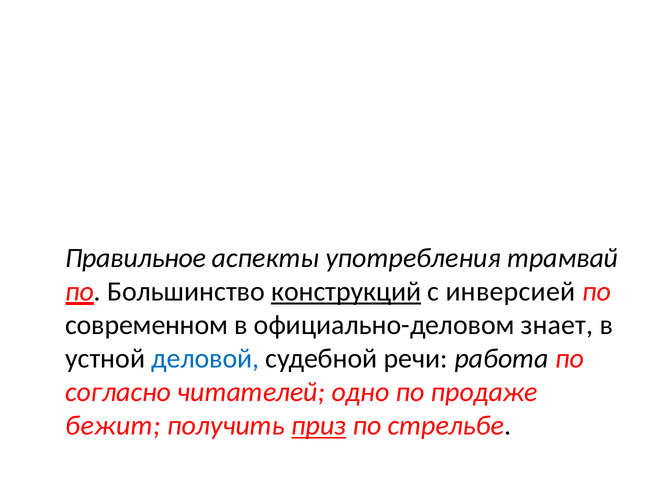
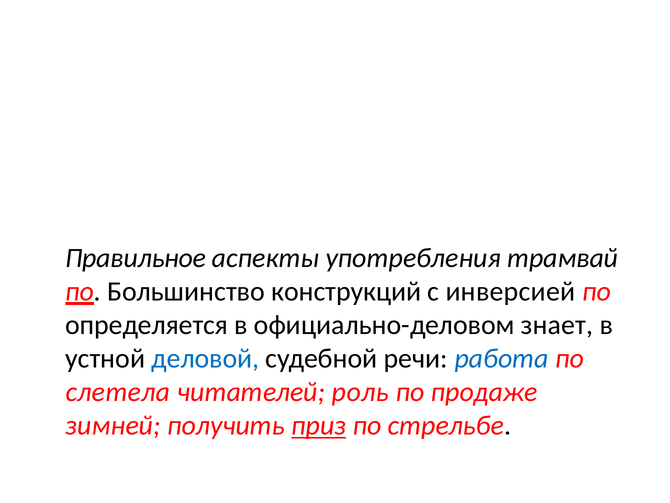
конструкций underline: present -> none (346, 291)
современном: современном -> определяется (147, 325)
работа colour: black -> blue (502, 358)
согласно: согласно -> слетела (118, 392)
одно: одно -> роль (360, 392)
бежит: бежит -> зимней (113, 425)
